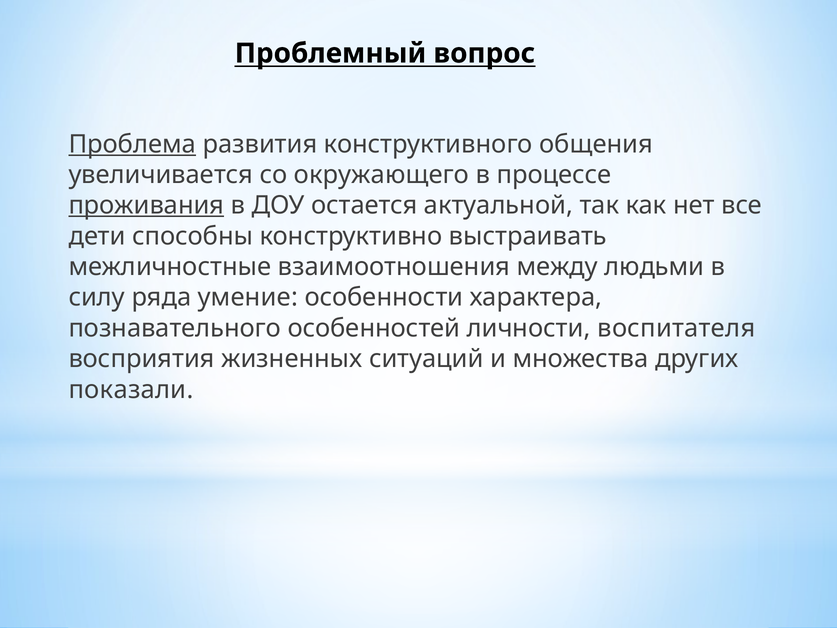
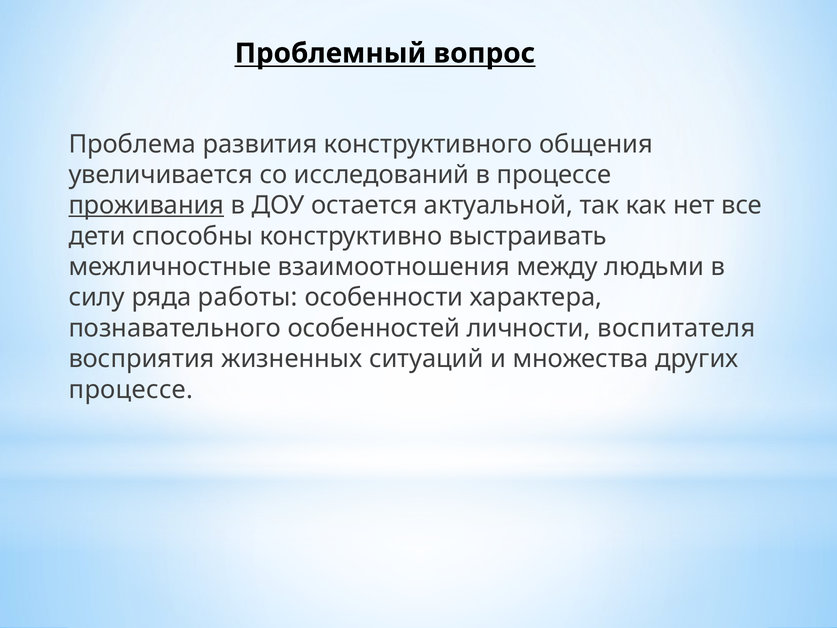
Проблема underline: present -> none (132, 144)
окружающего: окружающего -> исследований (382, 175)
умение: умение -> работы (248, 297)
показали: показали -> процессе (131, 389)
